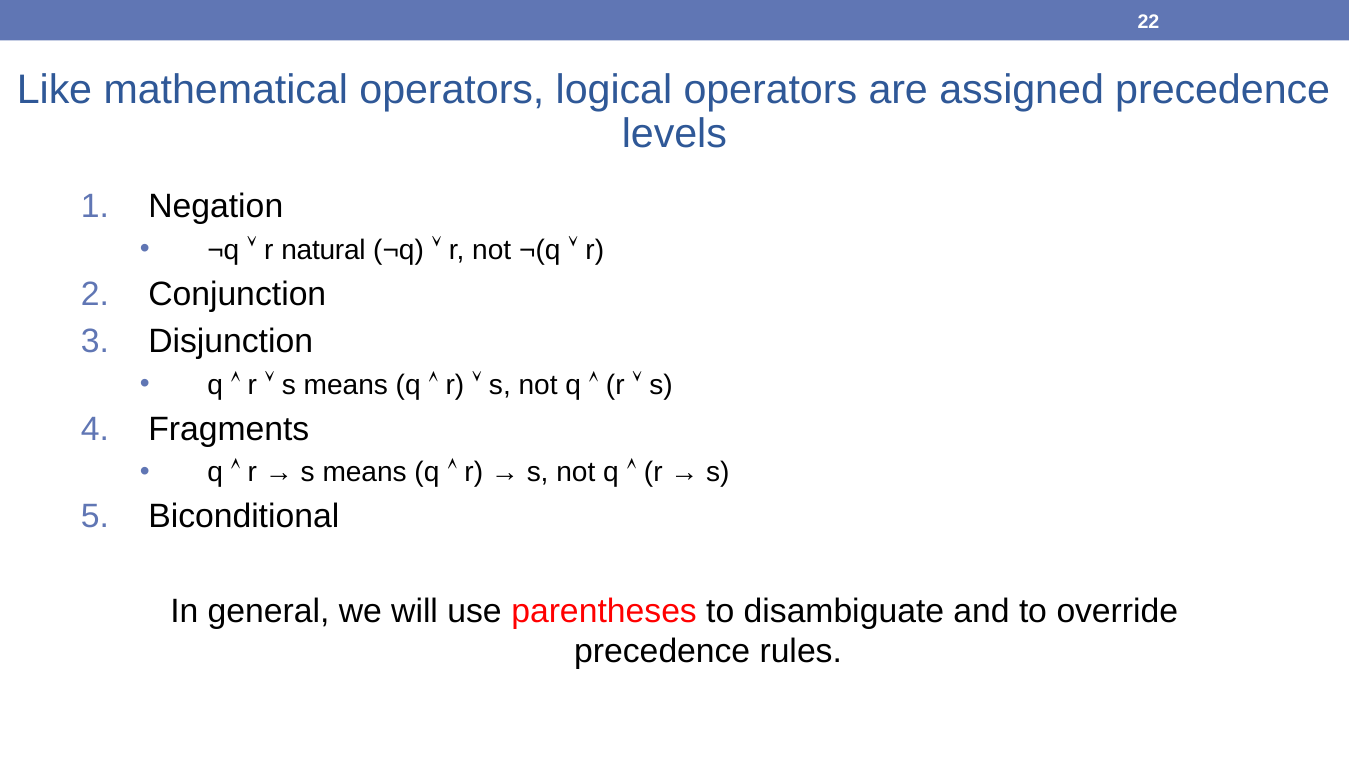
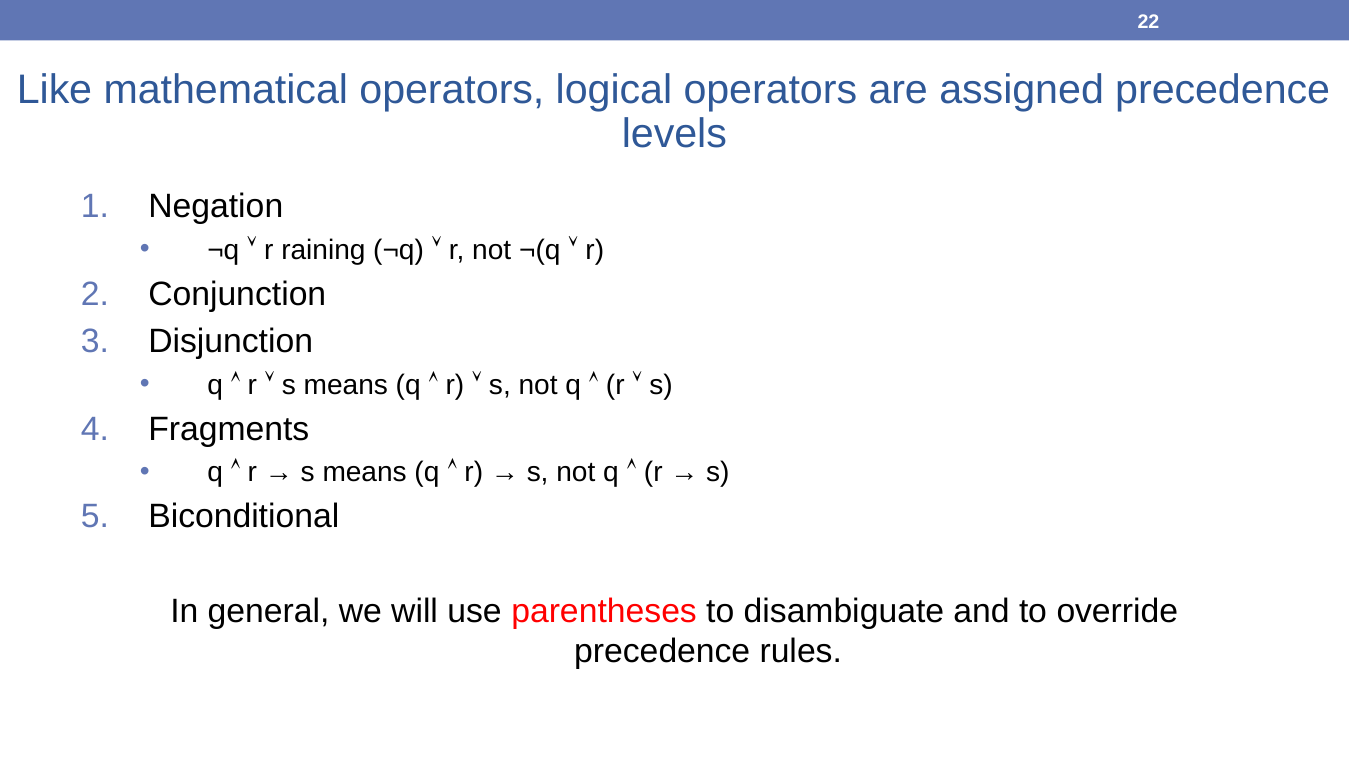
natural: natural -> raining (323, 250)
